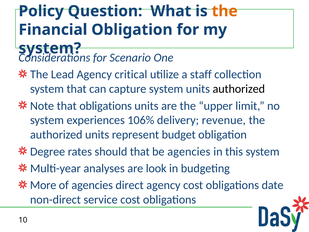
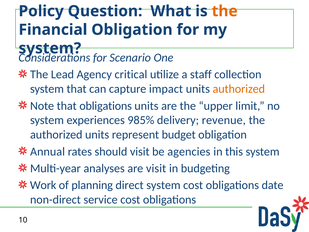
capture system: system -> impact (166, 89)
authorized colour: black -> orange (239, 89)
106%: 106% -> 985% (141, 120)
Degree: Degree -> Annual (48, 151)
should that: that -> visit (140, 151)
are look: look -> visit (156, 168)
More: More -> Work (43, 185)
of agencies: agencies -> planning (92, 185)
direct agency: agency -> system (163, 185)
